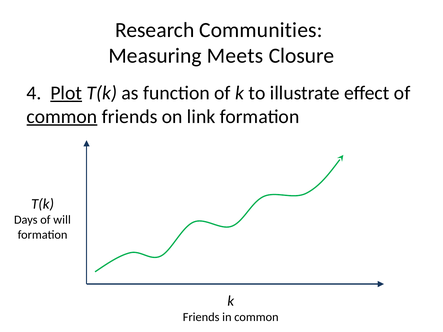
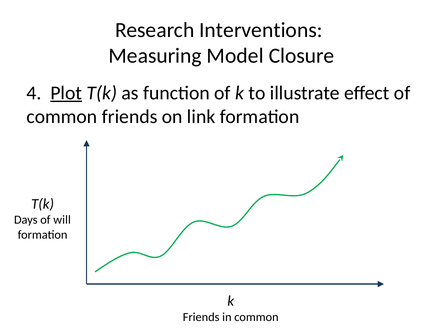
Communities: Communities -> Interventions (261, 30)
Meets: Meets -> Model (235, 56)
common underline: present -> none (62, 117)
